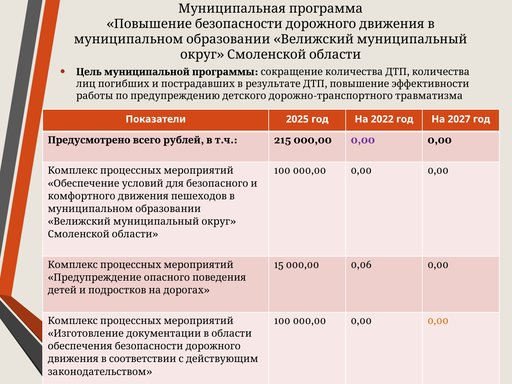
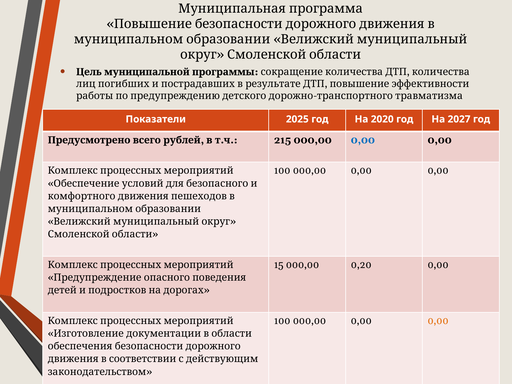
2022: 2022 -> 2020 (382, 119)
0,00 colour: purple -> blue (363, 140)
0,06: 0,06 -> 0,20 (361, 265)
